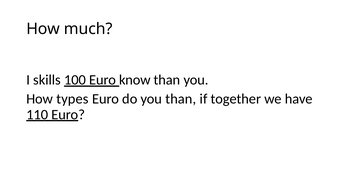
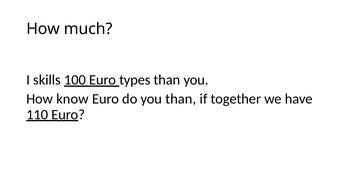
know: know -> types (135, 80)
types: types -> know (72, 99)
